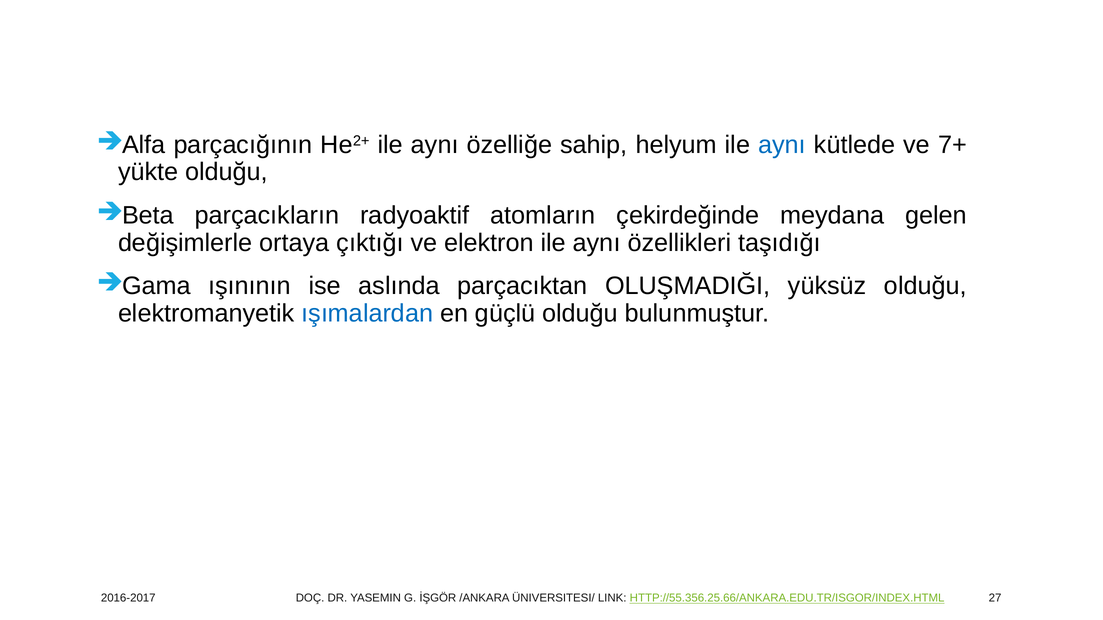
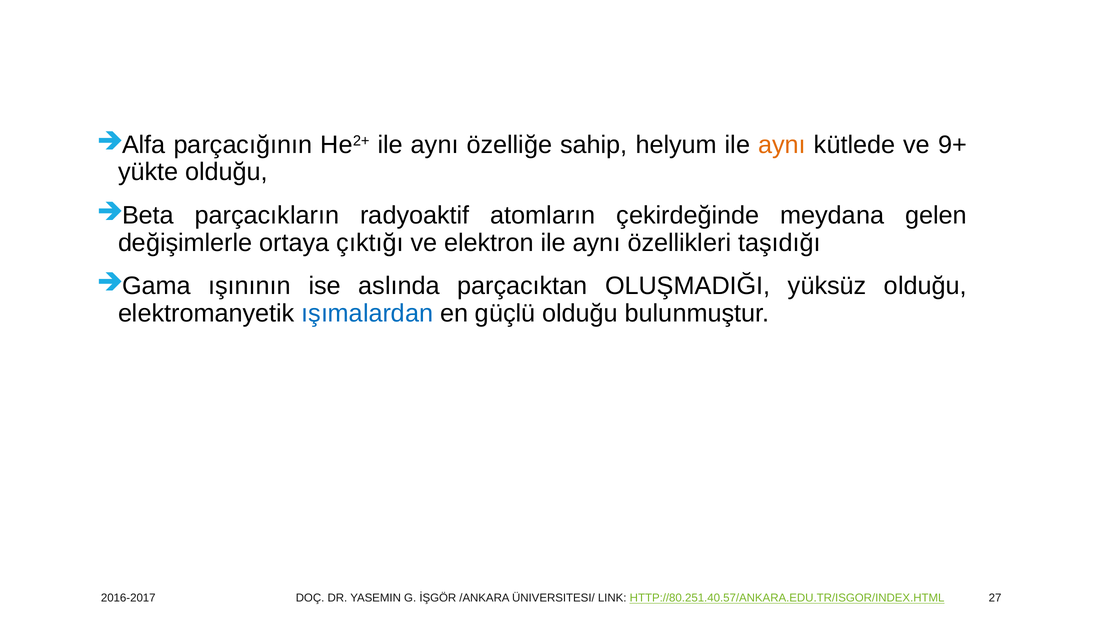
aynı colour: blue -> orange (782, 145)
7+: 7+ -> 9+ (952, 145)
HTTP://55.356.25.66/ANKARA.EDU.TR/ISGOR/INDEX.HTML: HTTP://55.356.25.66/ANKARA.EDU.TR/ISGOR/INDEX.HTML -> HTTP://80.251.40.57/ANKARA.EDU.TR/ISGOR/INDEX.HTML (787, 599)
